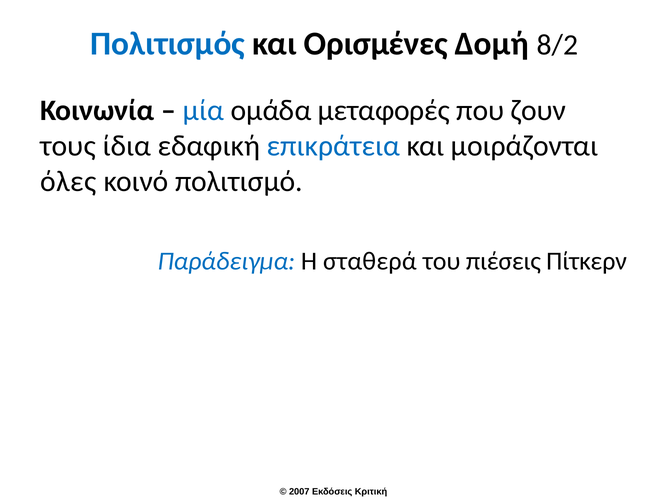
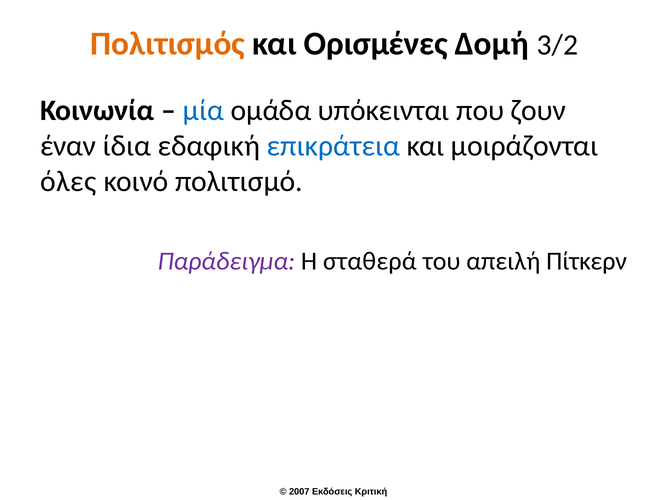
Πολιτισμός colour: blue -> orange (168, 44)
8/2: 8/2 -> 3/2 (557, 45)
μεταφορές: μεταφορές -> υπόκεινται (384, 110)
τους: τους -> έναν (68, 146)
Παράδειγμα colour: blue -> purple (226, 261)
πιέσεις: πιέσεις -> απειλή (503, 261)
